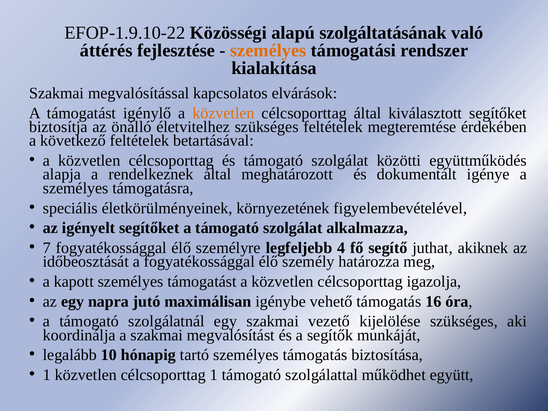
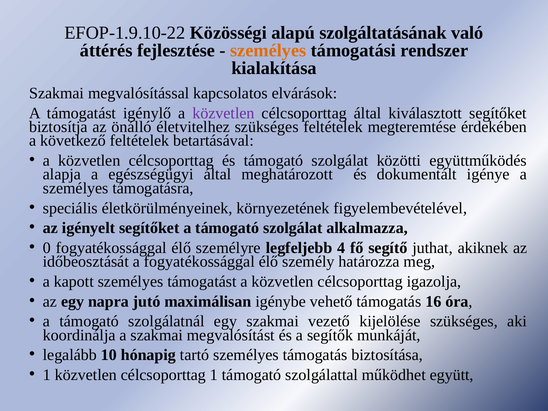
közvetlen colour: orange -> purple (223, 113)
rendelkeznek: rendelkeznek -> egészségügyi (151, 174)
7: 7 -> 0 (47, 248)
